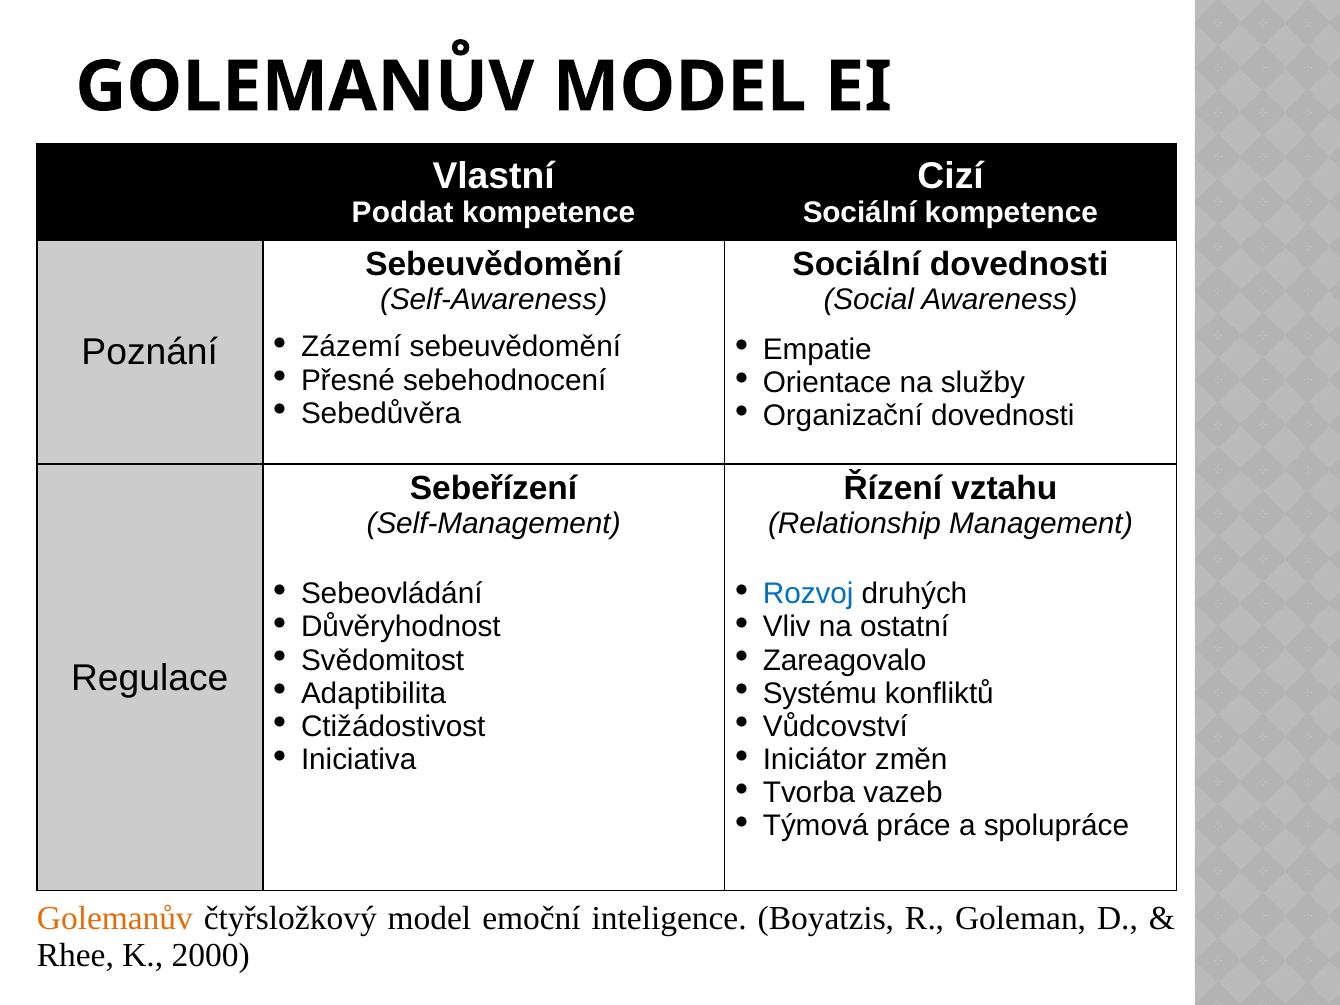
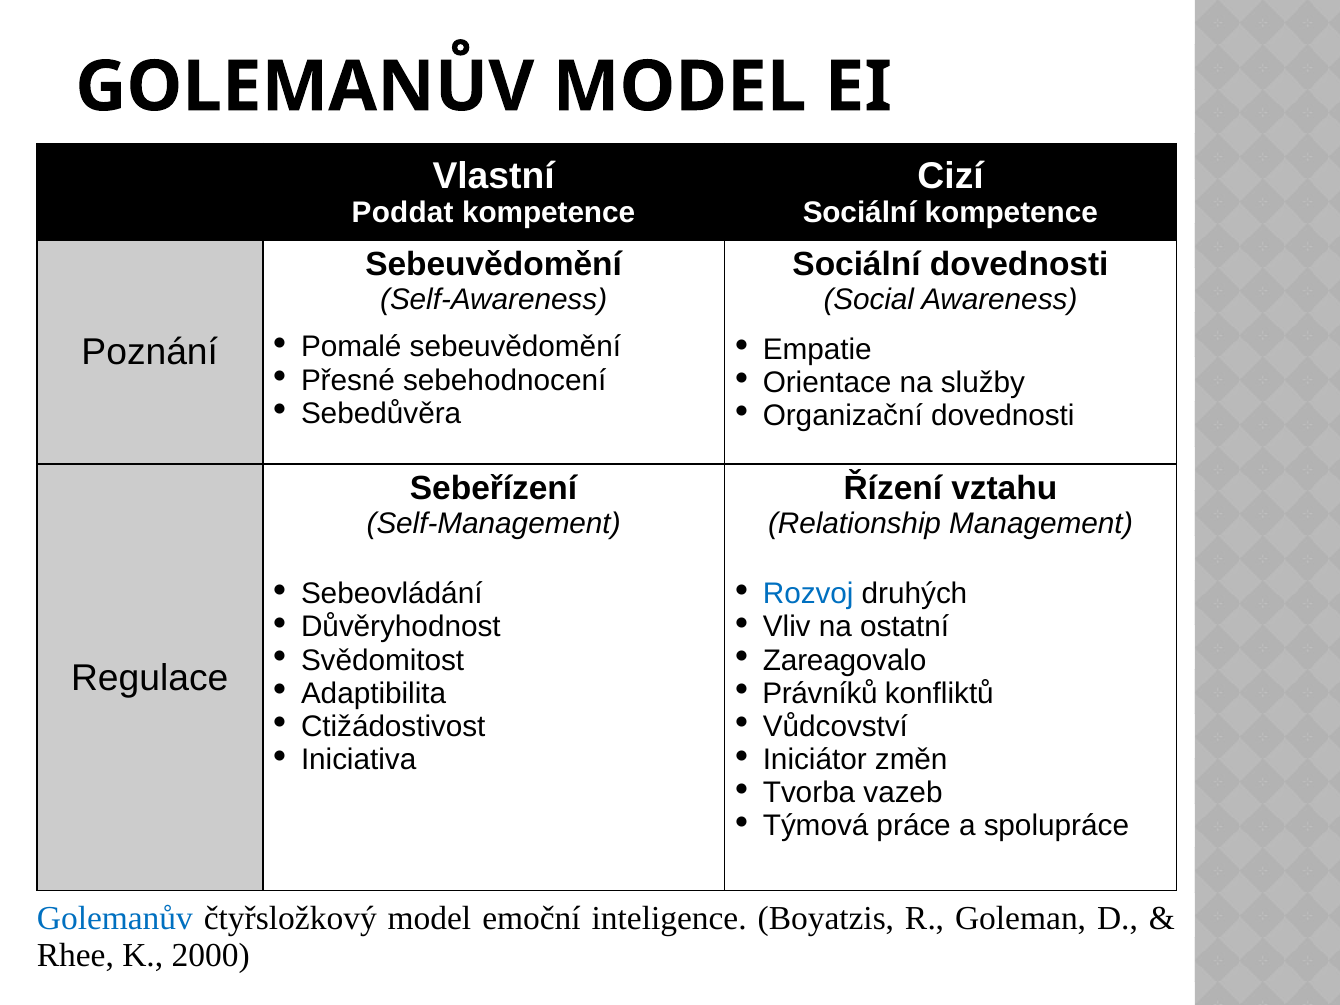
Zázemí: Zázemí -> Pomalé (351, 347)
Systému: Systému -> Právníků (820, 693)
Golemanův colour: orange -> blue (115, 918)
